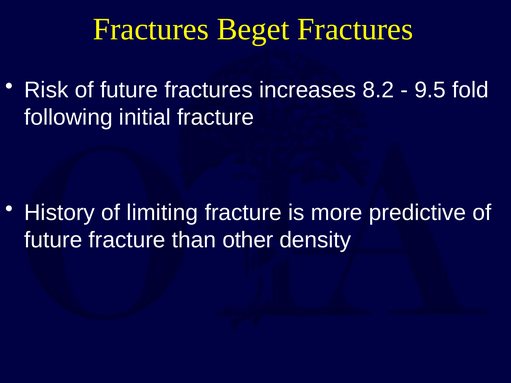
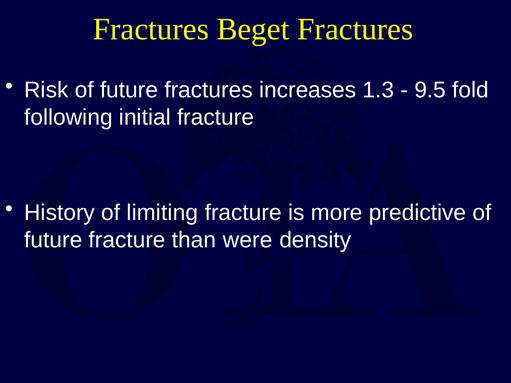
8.2: 8.2 -> 1.3 (378, 90)
other: other -> were (248, 240)
